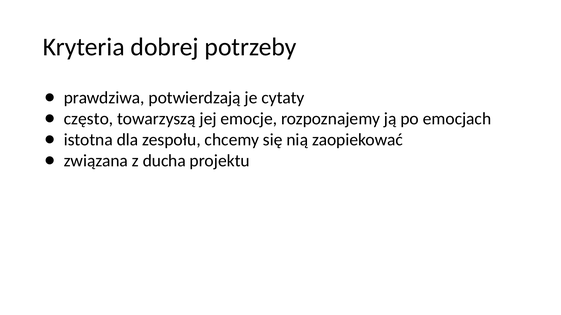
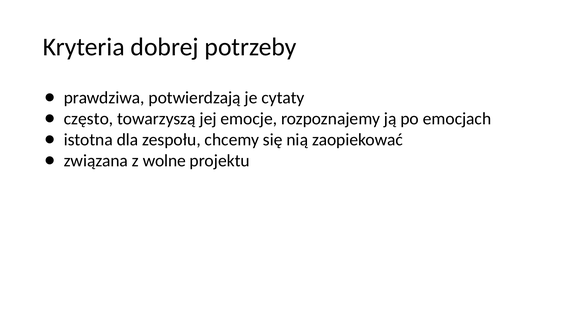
ducha: ducha -> wolne (164, 161)
